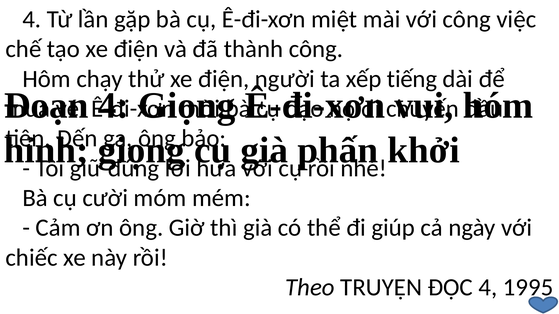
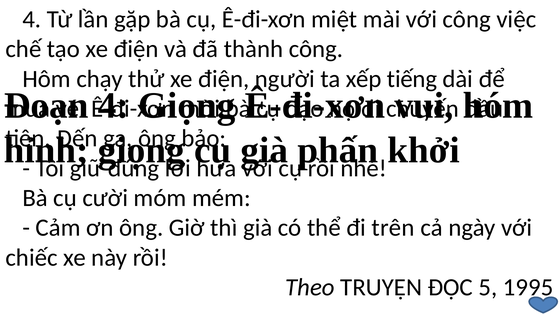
giúp: giúp -> trên (393, 228)
ĐỌC 4: 4 -> 5 (488, 288)
